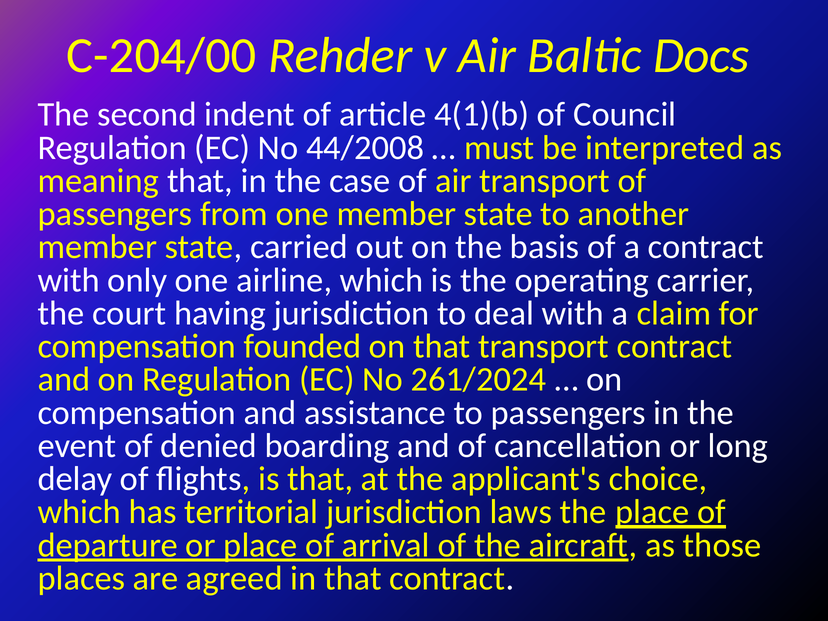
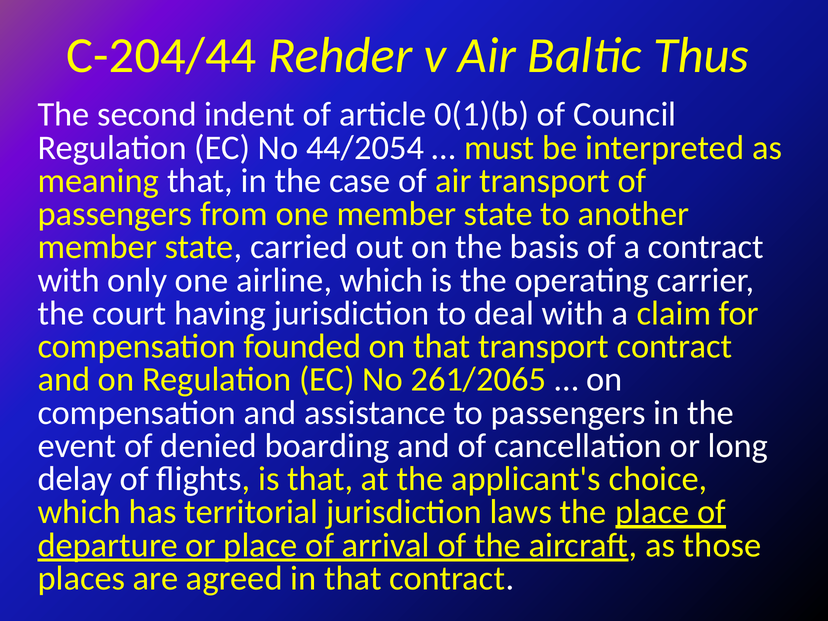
C-204/00: C-204/00 -> C-204/44 (161, 56)
Docs: Docs -> Thus (701, 56)
4(1)(b: 4(1)(b -> 0(1)(b (482, 115)
44/2008: 44/2008 -> 44/2054 (365, 148)
261/2024: 261/2024 -> 261/2065 (478, 380)
